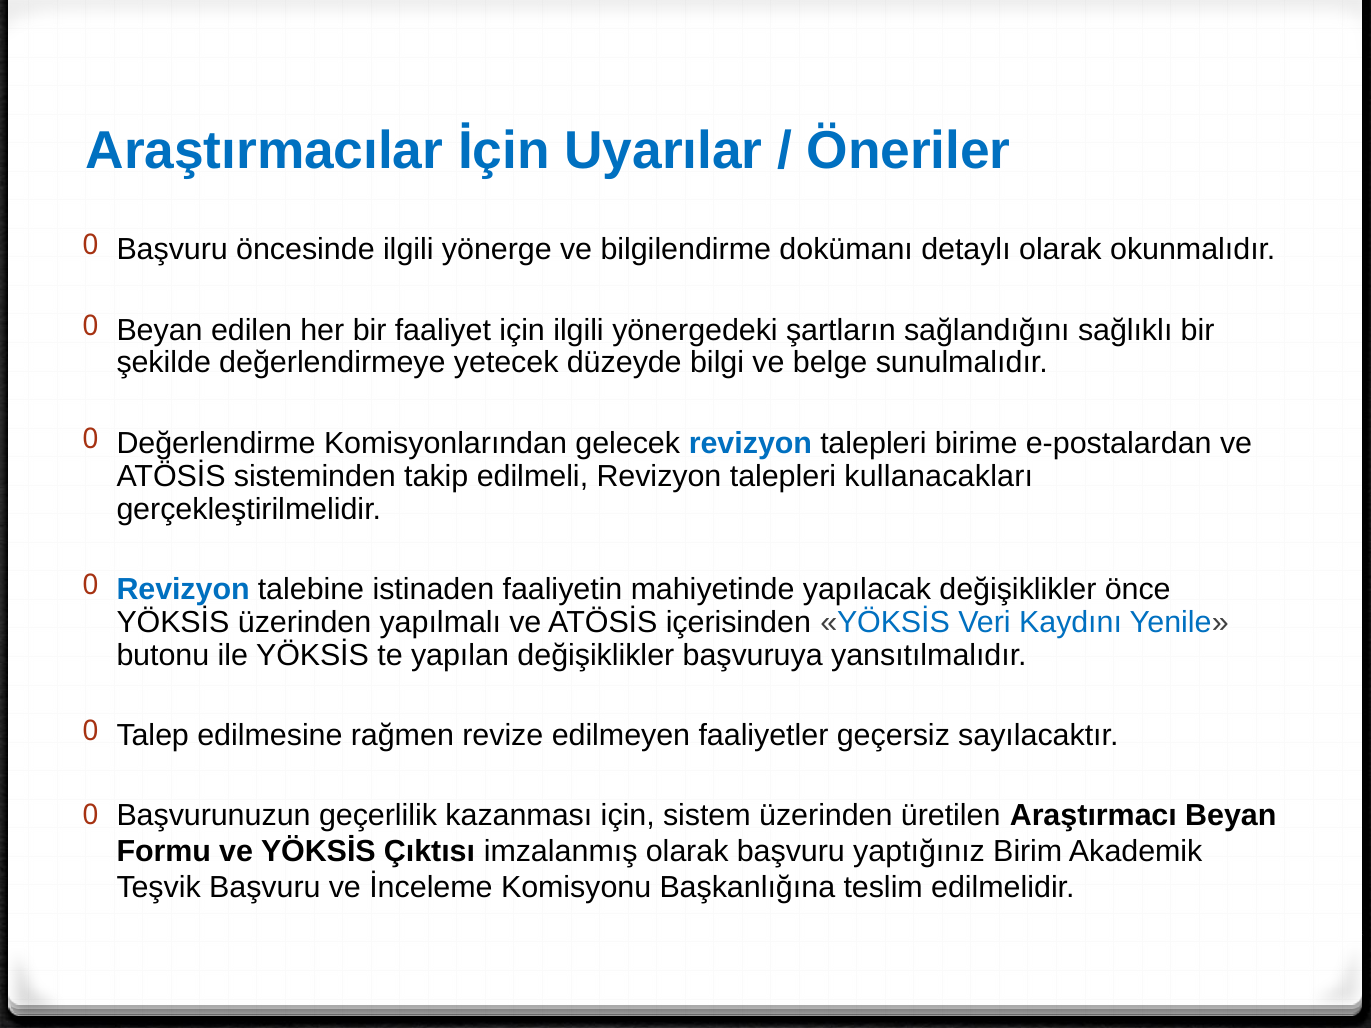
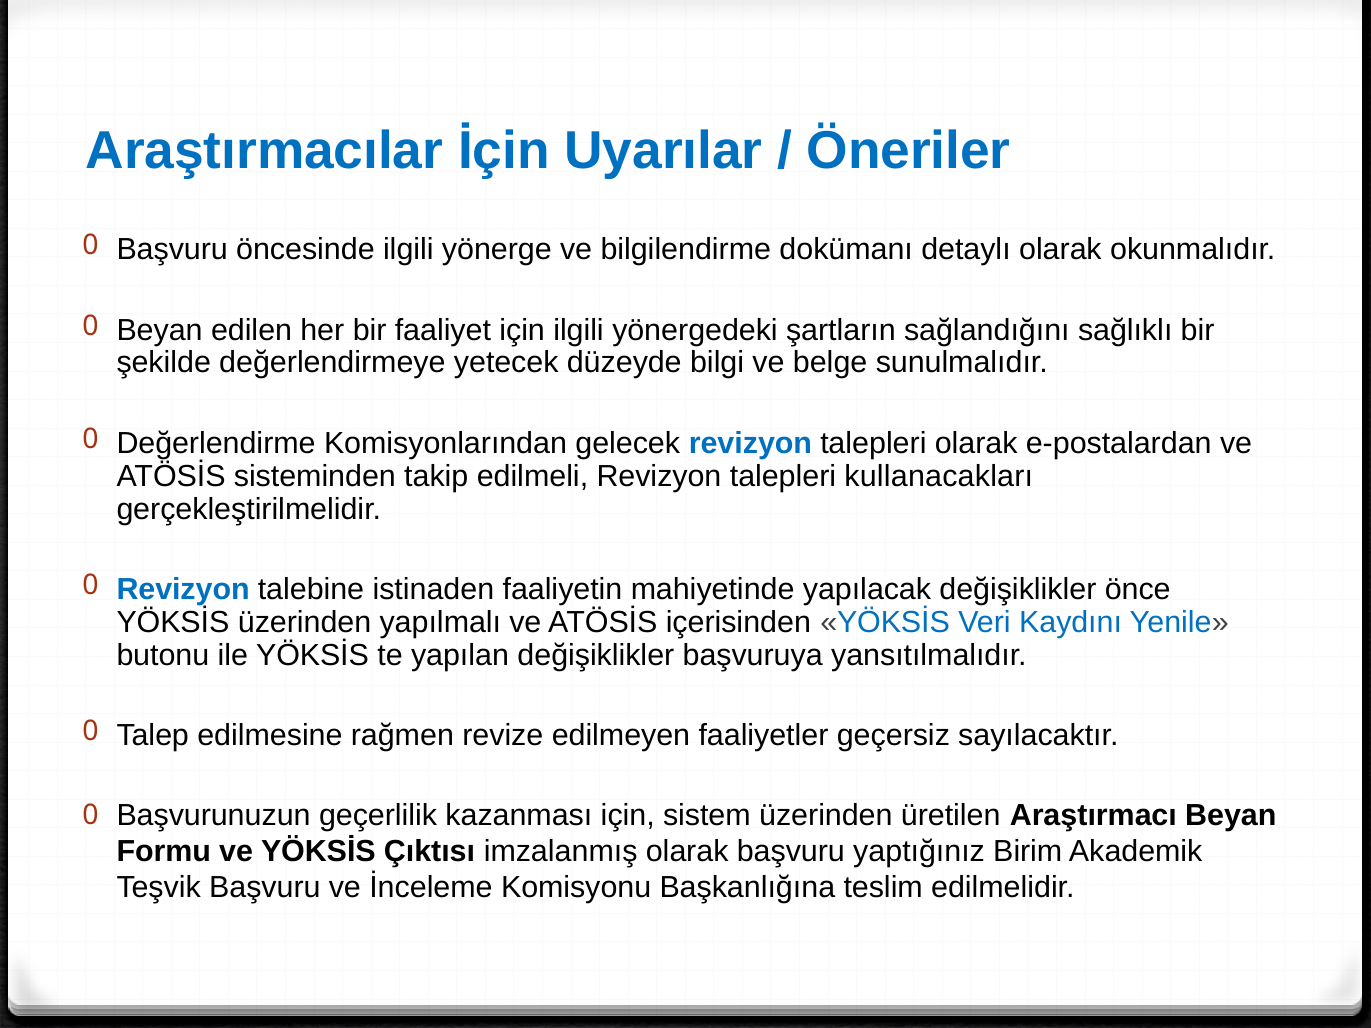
talepleri birime: birime -> olarak (976, 443)
